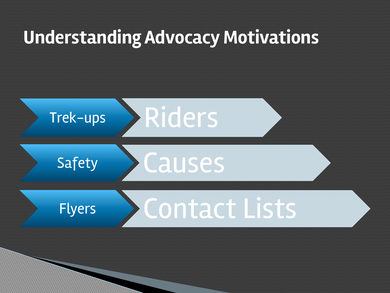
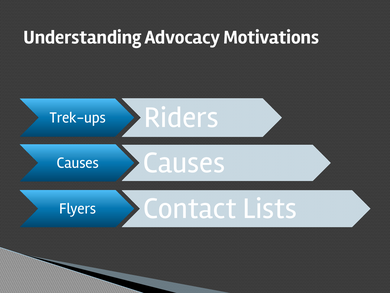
Safety: Safety -> Causes (78, 163)
